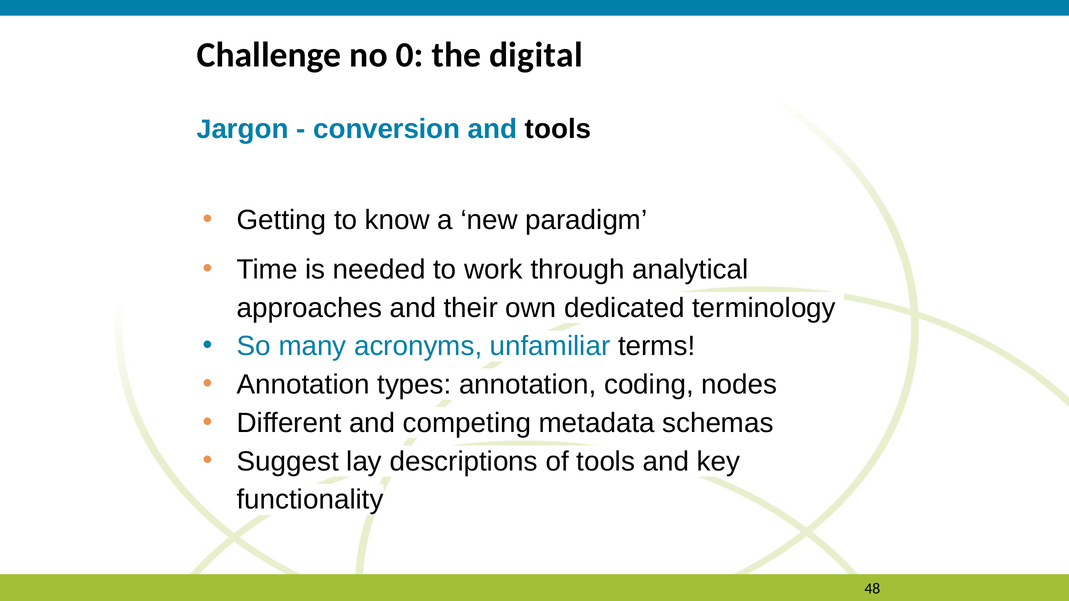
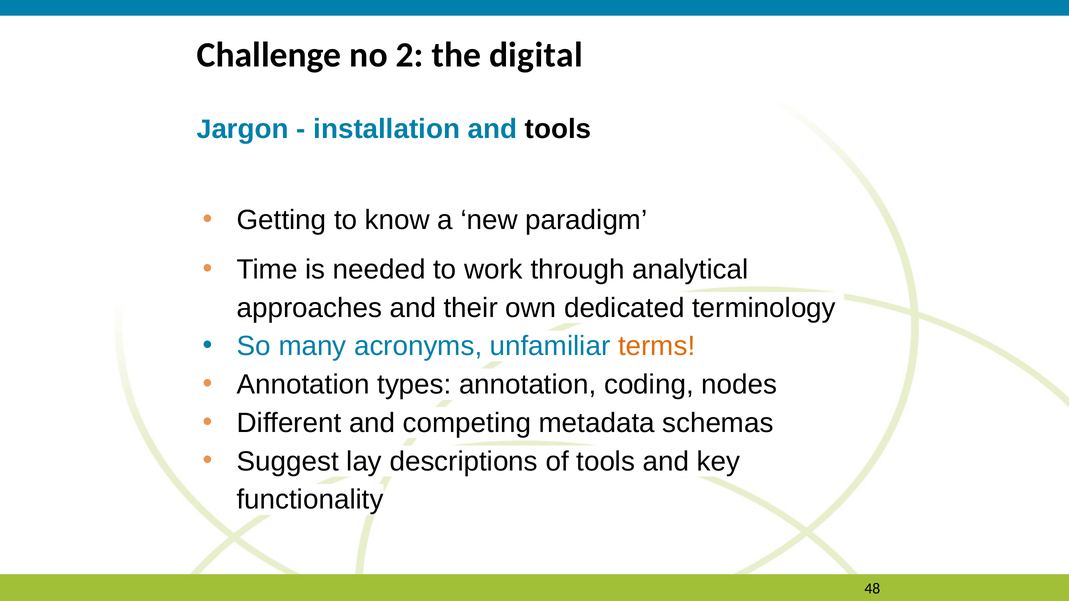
0: 0 -> 2 (410, 55)
conversion: conversion -> installation (387, 129)
terms colour: black -> orange (657, 346)
